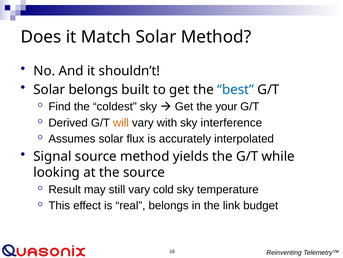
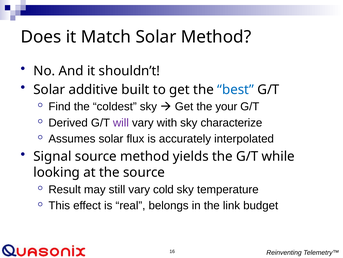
Solar belongs: belongs -> additive (93, 89)
will colour: orange -> purple (121, 122)
interference: interference -> characterize (231, 122)
